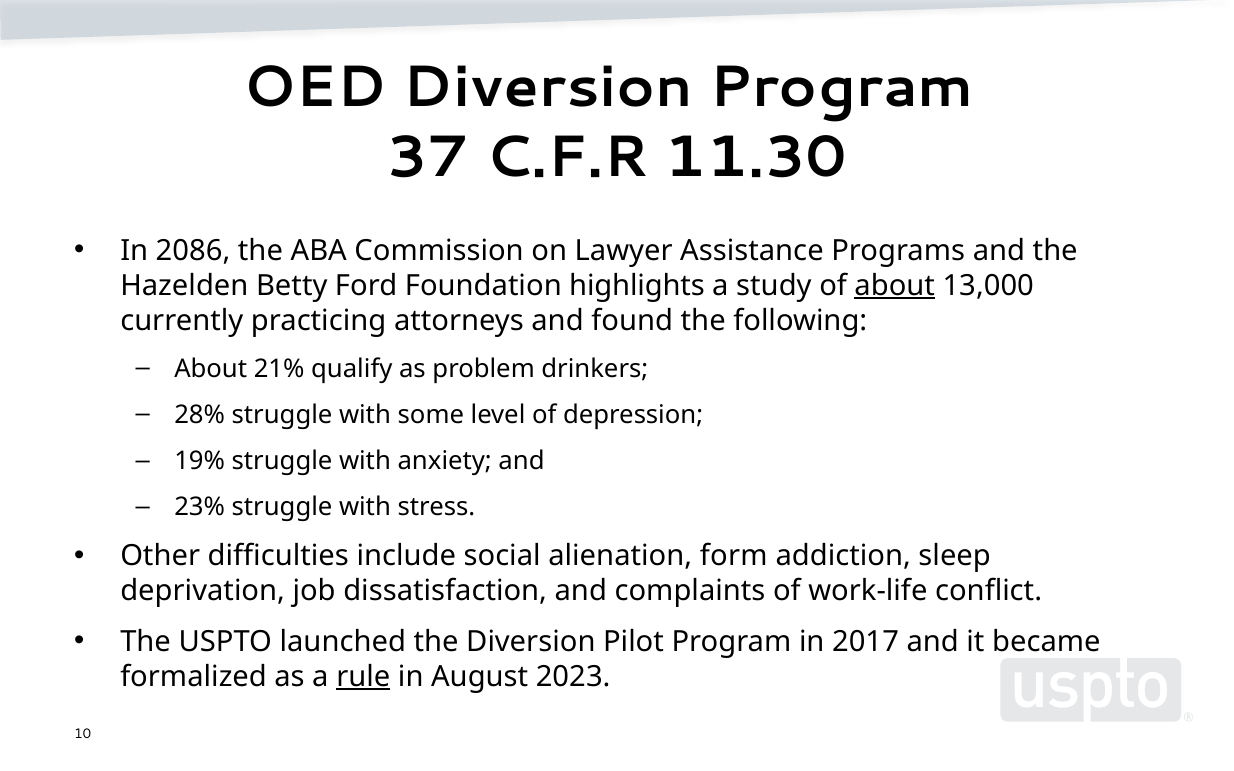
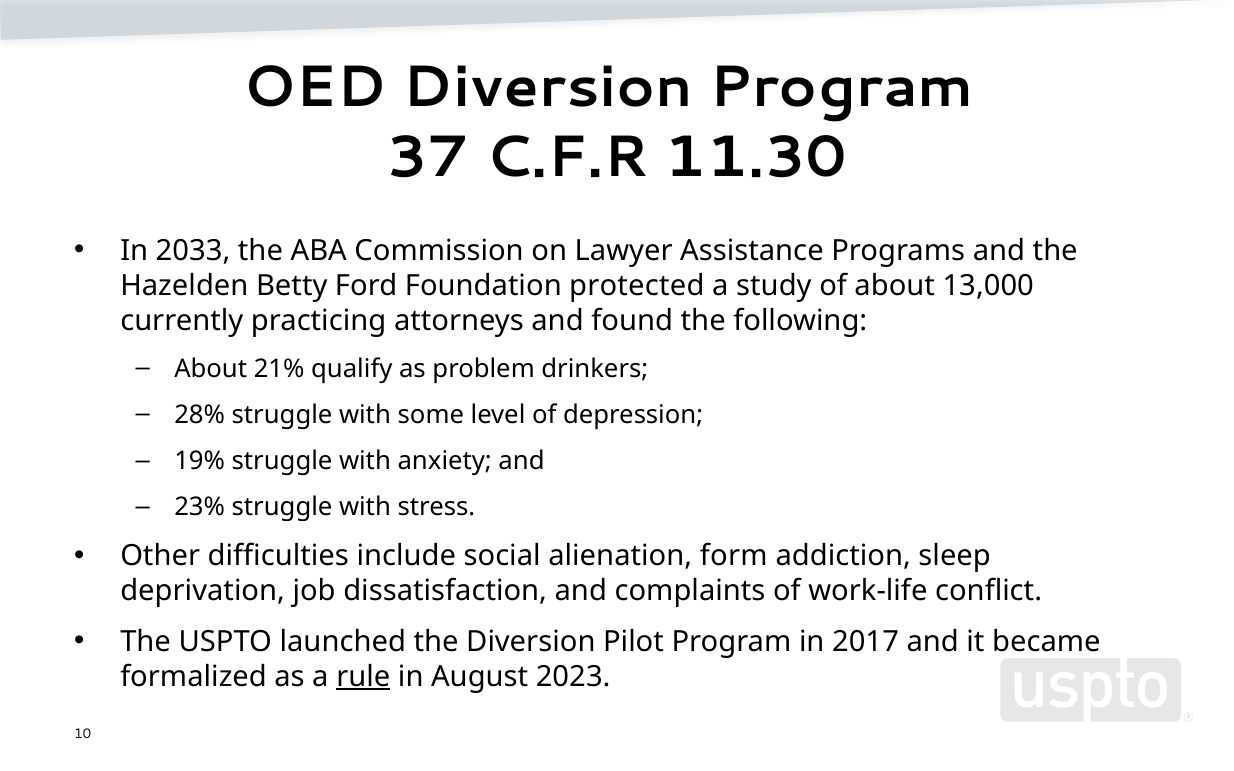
2086: 2086 -> 2033 (193, 251)
highlights: highlights -> protected (637, 286)
about underline: present -> none (895, 286)
